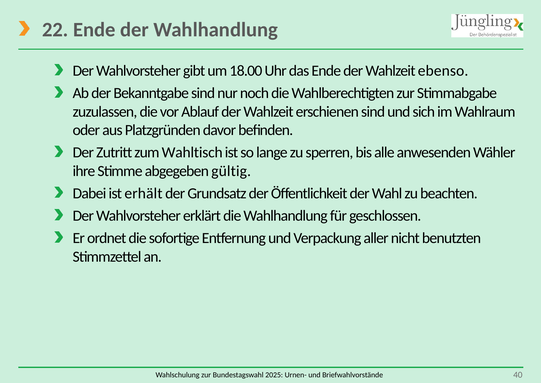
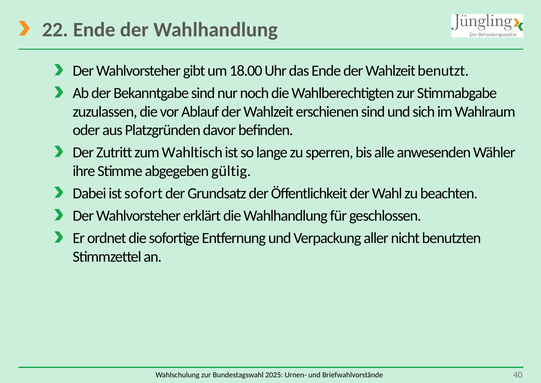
ebenso: ebenso -> benutzt (443, 71)
erhält: erhält -> sofort (143, 194)
